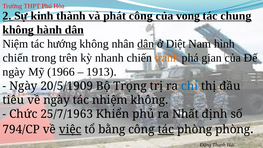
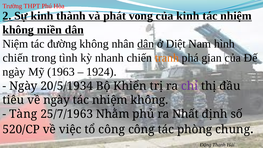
phát công: công -> vong (141, 16)
của vong: vong -> kinh (188, 16)
chung: chung -> nhiệm (236, 16)
hành: hành -> miền (49, 30)
hướng: hướng -> đường (62, 44)
trên: trên -> tình (68, 58)
1966: 1966 -> 1963 (61, 72)
1913: 1913 -> 1924 (101, 72)
20/5/1909: 20/5/1909 -> 20/5/1934 (67, 86)
Trọng: Trọng -> Khiển (130, 86)
chỉ colour: blue -> purple (190, 86)
Chức: Chức -> Tàng (23, 114)
Khiển: Khiển -> Nhằm (113, 114)
794/CP: 794/CP -> 520/CP (21, 129)
việc underline: present -> none (70, 129)
tổ bằng: bằng -> công (112, 129)
tác underline: present -> none (166, 129)
phòng phòng: phòng -> chung (233, 129)
